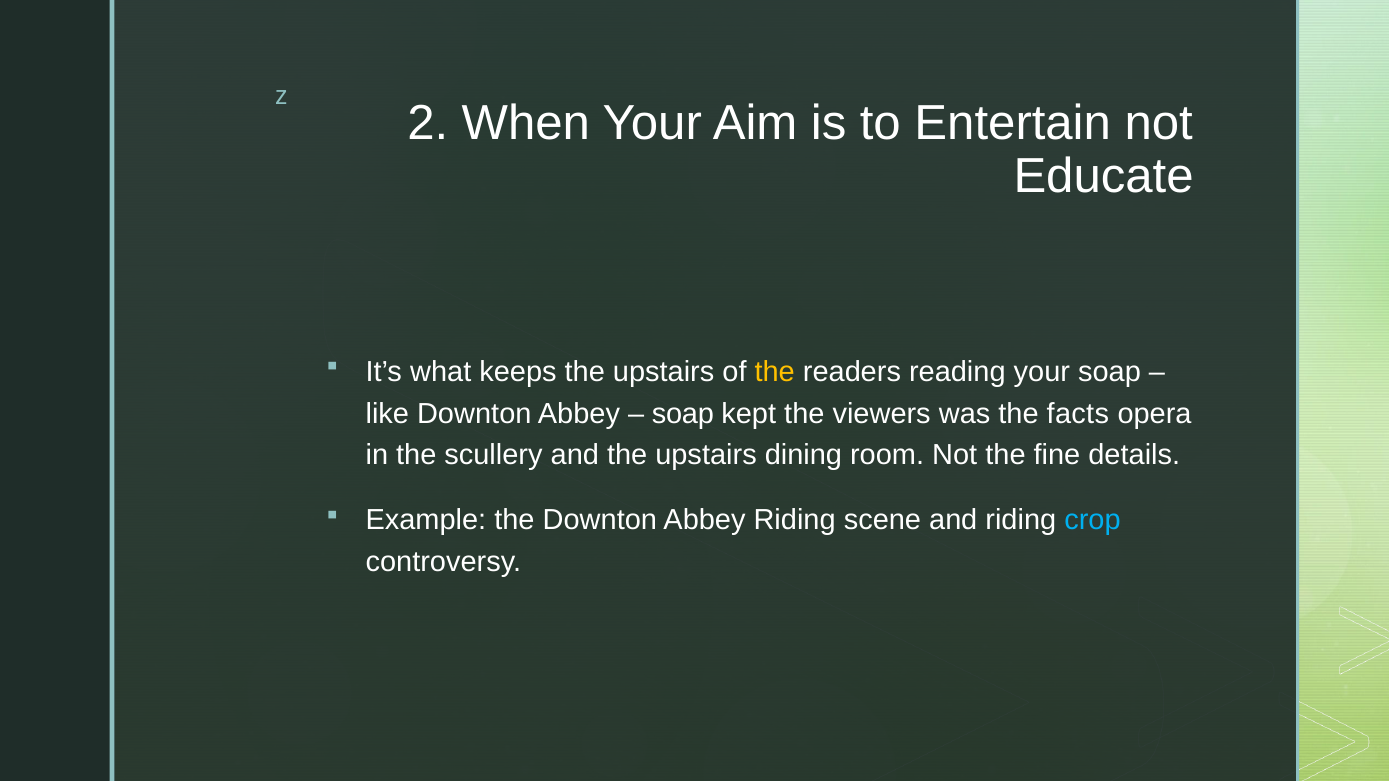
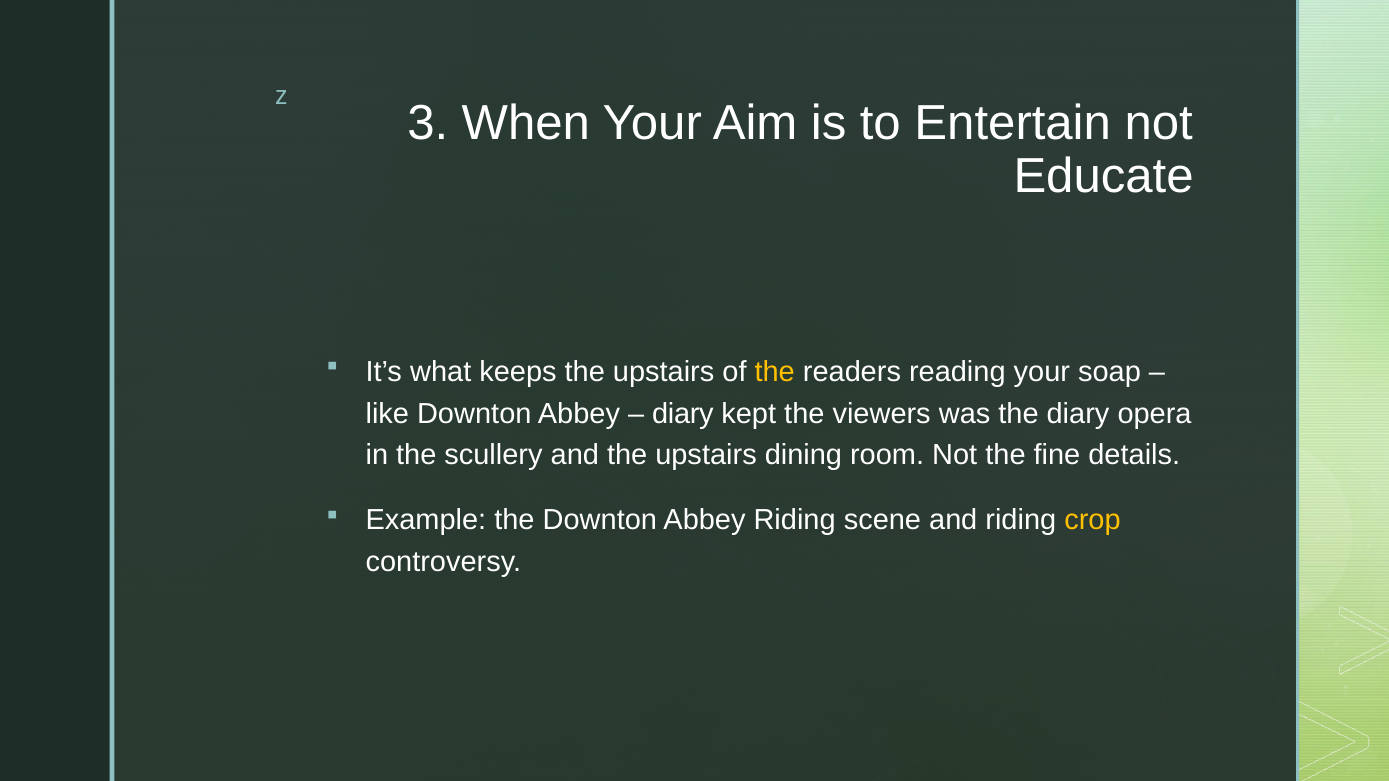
2: 2 -> 3 (428, 124)
soap: soap -> diary (683, 414)
the facts: facts -> diary (1078, 414)
crop colour: light blue -> yellow (1093, 520)
